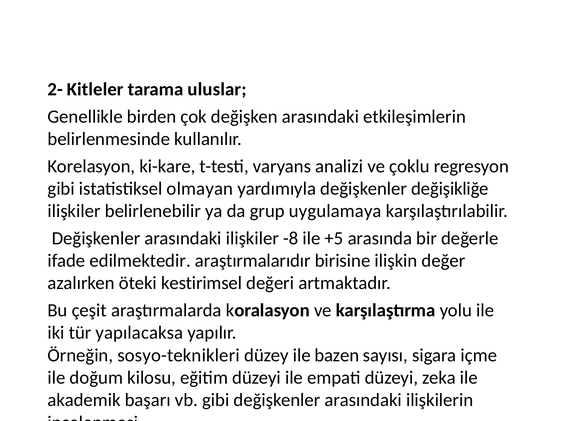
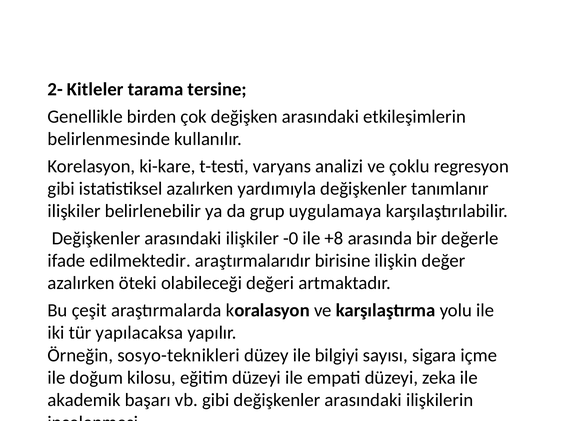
uluslar: uluslar -> tersine (217, 90)
istatistiksel olmayan: olmayan -> azalırken (200, 189)
değişikliğe: değişikliğe -> tanımlanır (450, 189)
-8: -8 -> -0 (291, 239)
+5: +5 -> +8 (334, 239)
kestirimsel: kestirimsel -> olabileceği (202, 283)
bazen: bazen -> bilgiyi (337, 356)
